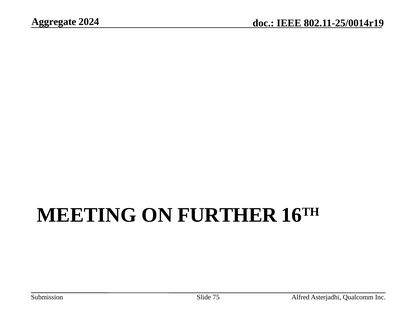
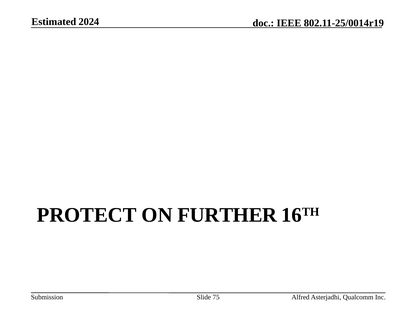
Aggregate: Aggregate -> Estimated (54, 22)
MEETING: MEETING -> PROTECT (87, 215)
